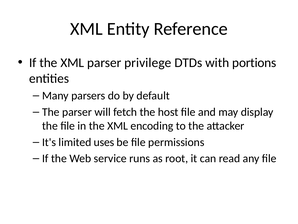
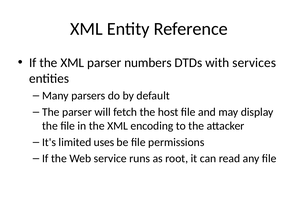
privilege: privilege -> numbers (148, 63)
portions: portions -> services (254, 63)
